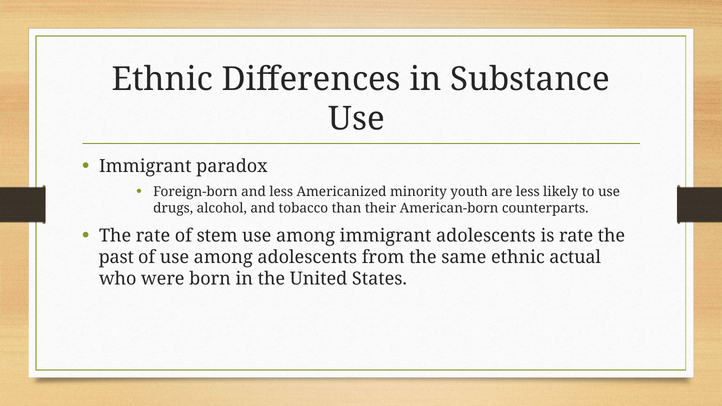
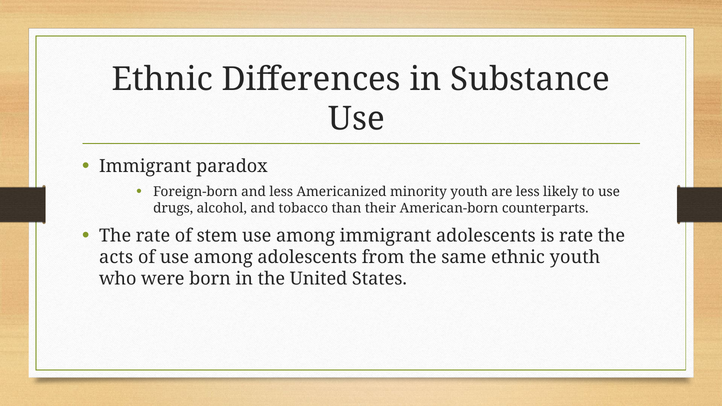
past: past -> acts (116, 257)
ethnic actual: actual -> youth (575, 257)
